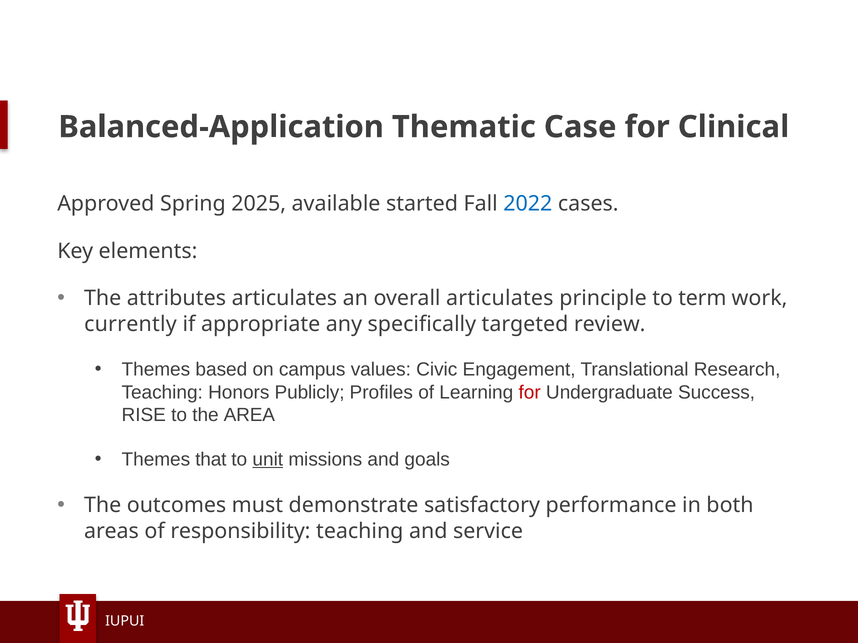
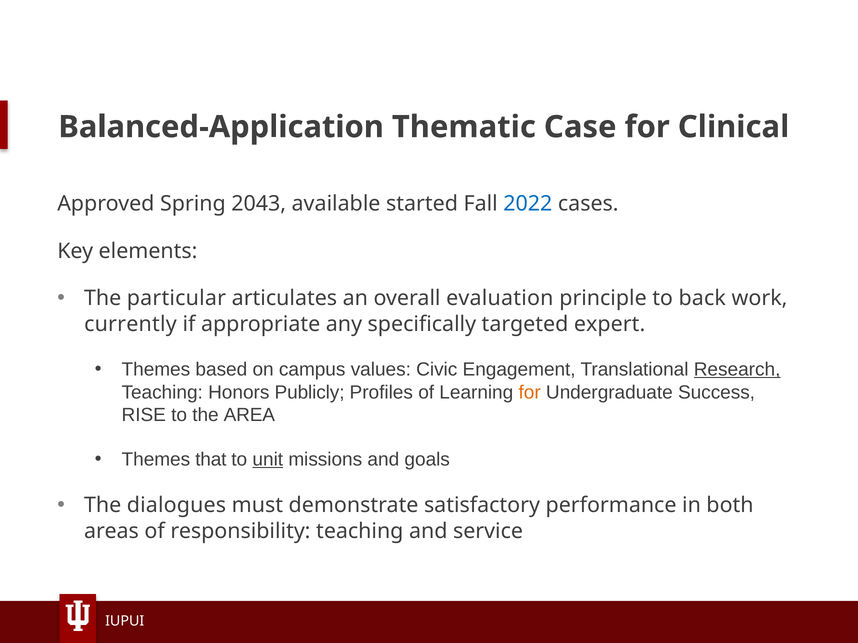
2025: 2025 -> 2043 (259, 204)
attributes: attributes -> particular (176, 298)
overall articulates: articulates -> evaluation (500, 298)
term: term -> back (702, 298)
review: review -> expert (610, 324)
Research underline: none -> present (737, 370)
for colour: red -> orange (530, 393)
outcomes: outcomes -> dialogues (176, 506)
